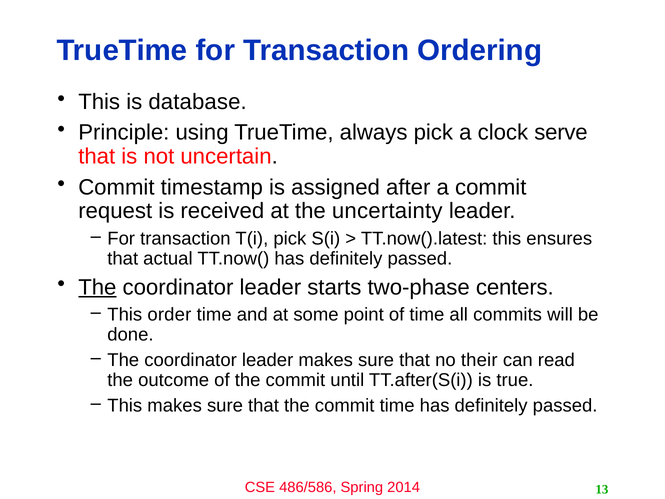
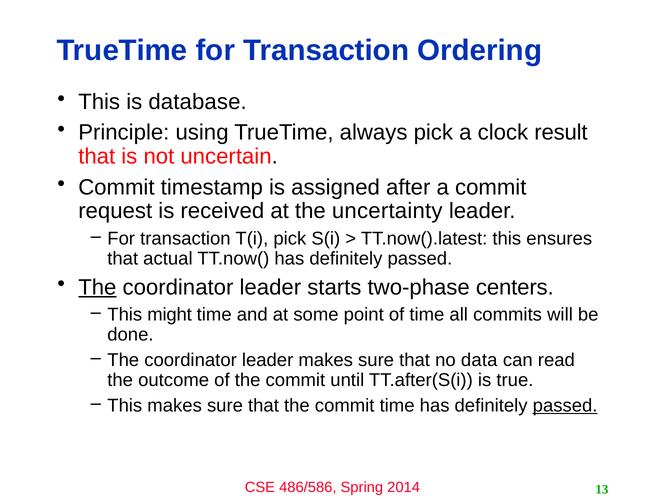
serve: serve -> result (561, 133)
order: order -> might (170, 315)
their: their -> data (479, 360)
passed underline: none -> present (565, 405)
